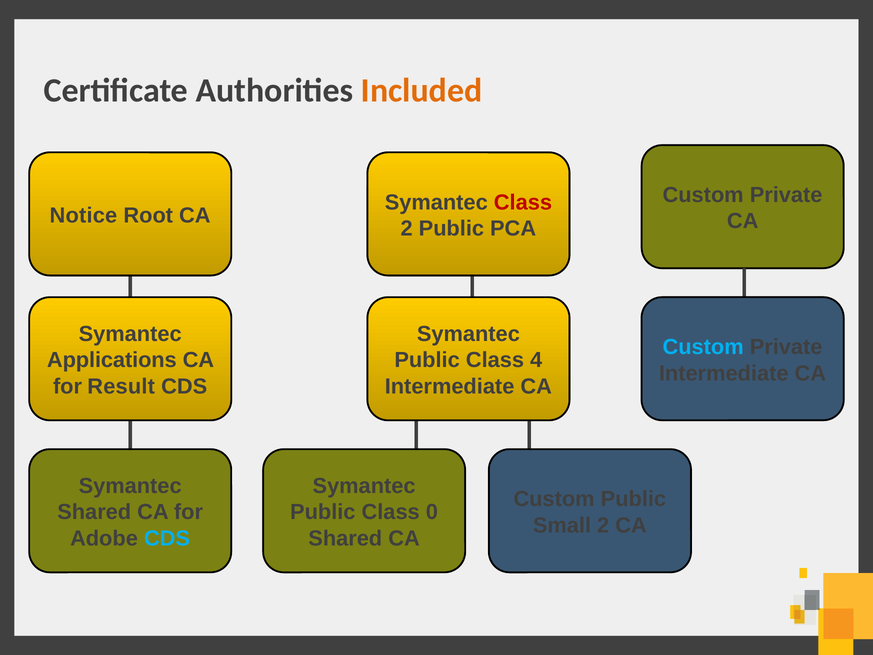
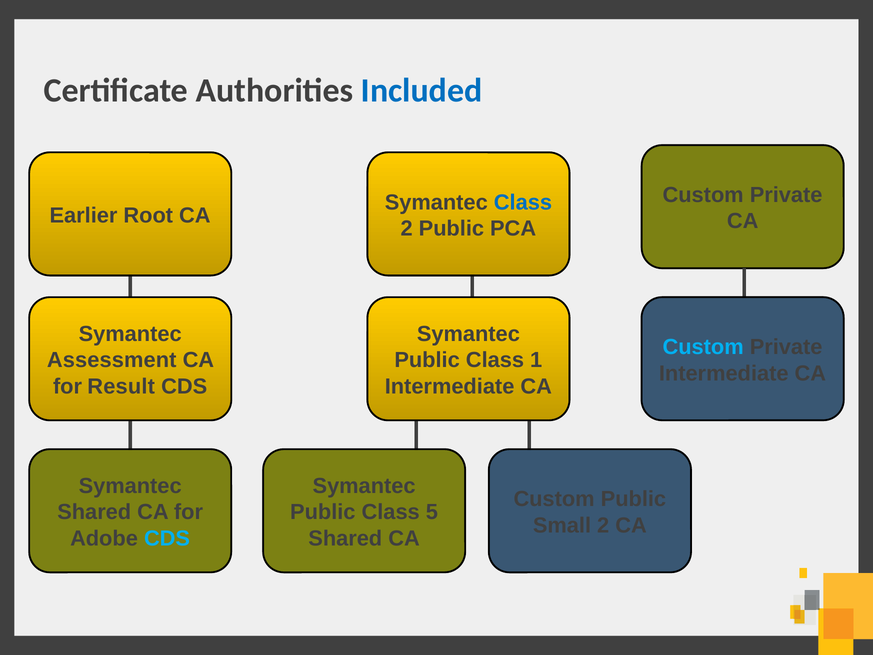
Included colour: orange -> blue (422, 91)
Class colour: red -> blue (523, 202)
Notice: Notice -> Earlier (84, 215)
Applications: Applications -> Assessment (112, 360)
4: 4 -> 1 (536, 360)
0: 0 -> 5 (432, 512)
